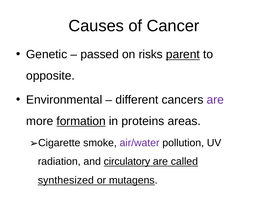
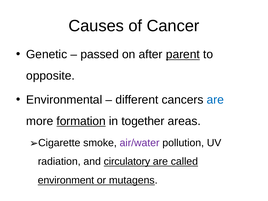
risks: risks -> after (151, 54)
are colour: purple -> blue (215, 100)
proteins: proteins -> together (143, 121)
synthesized: synthesized -> environment (66, 180)
